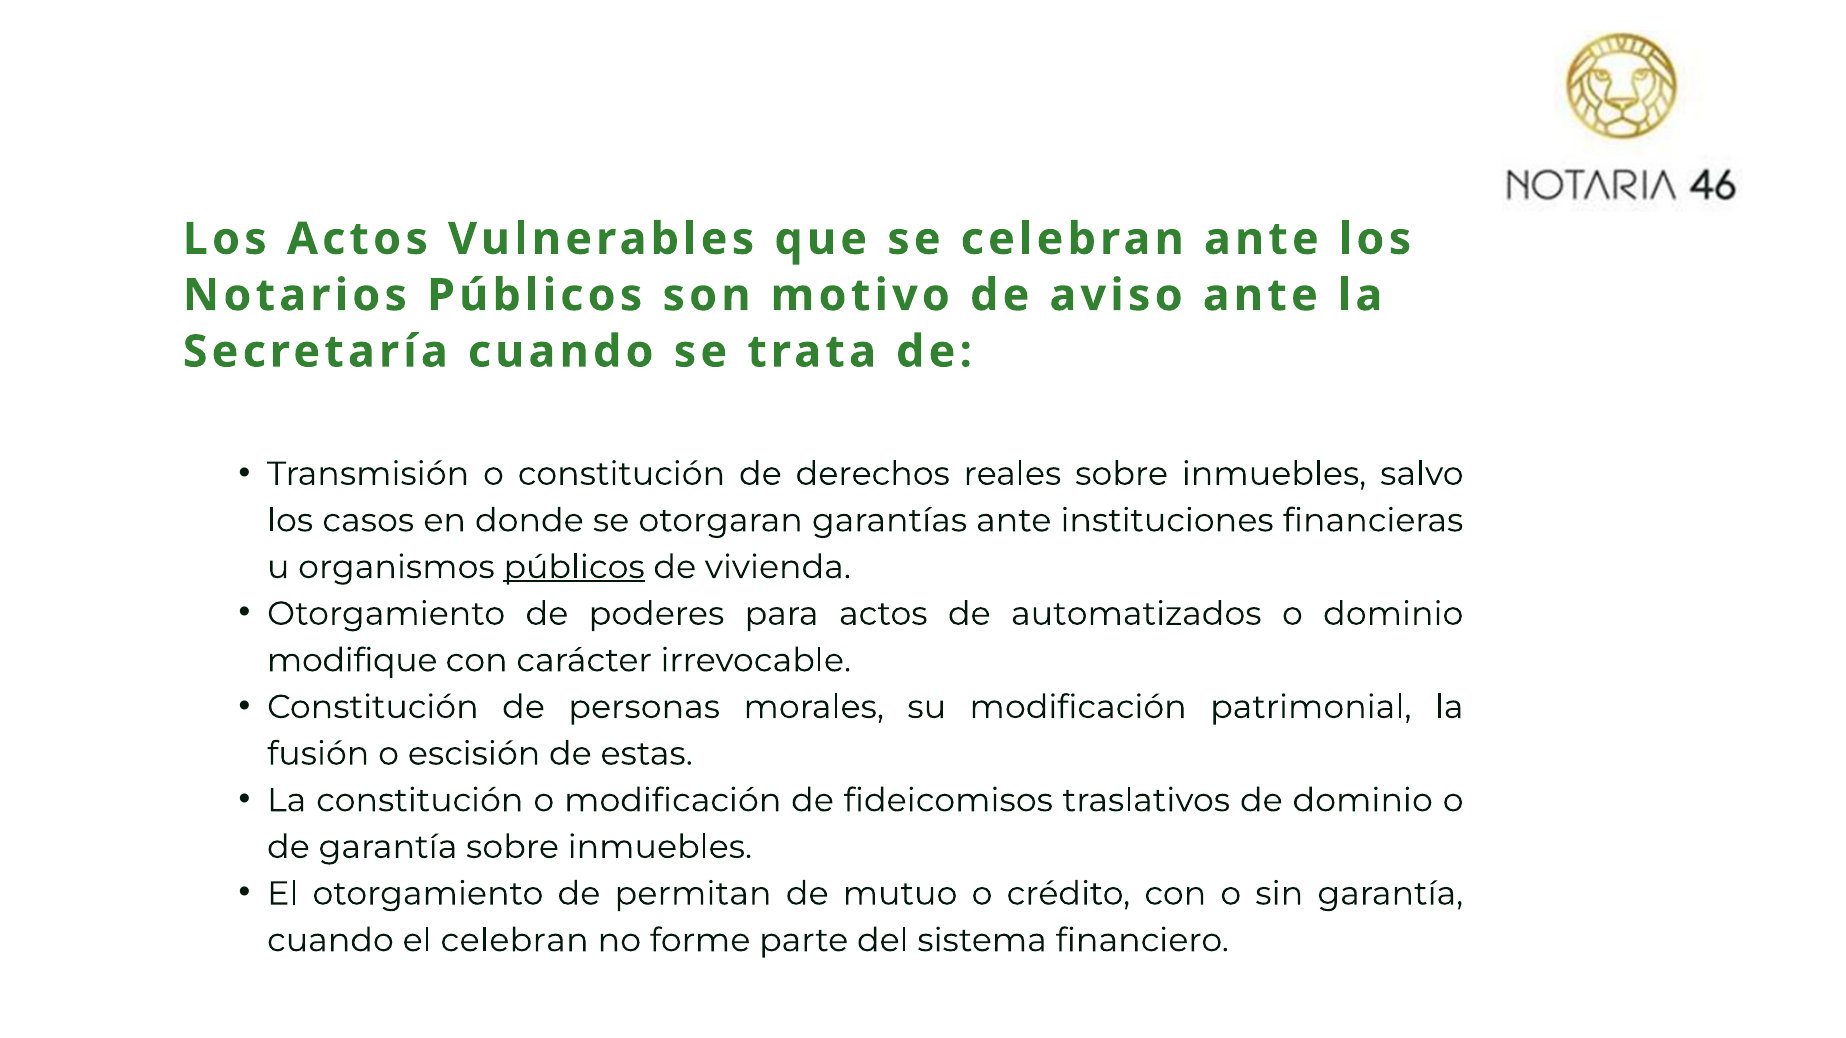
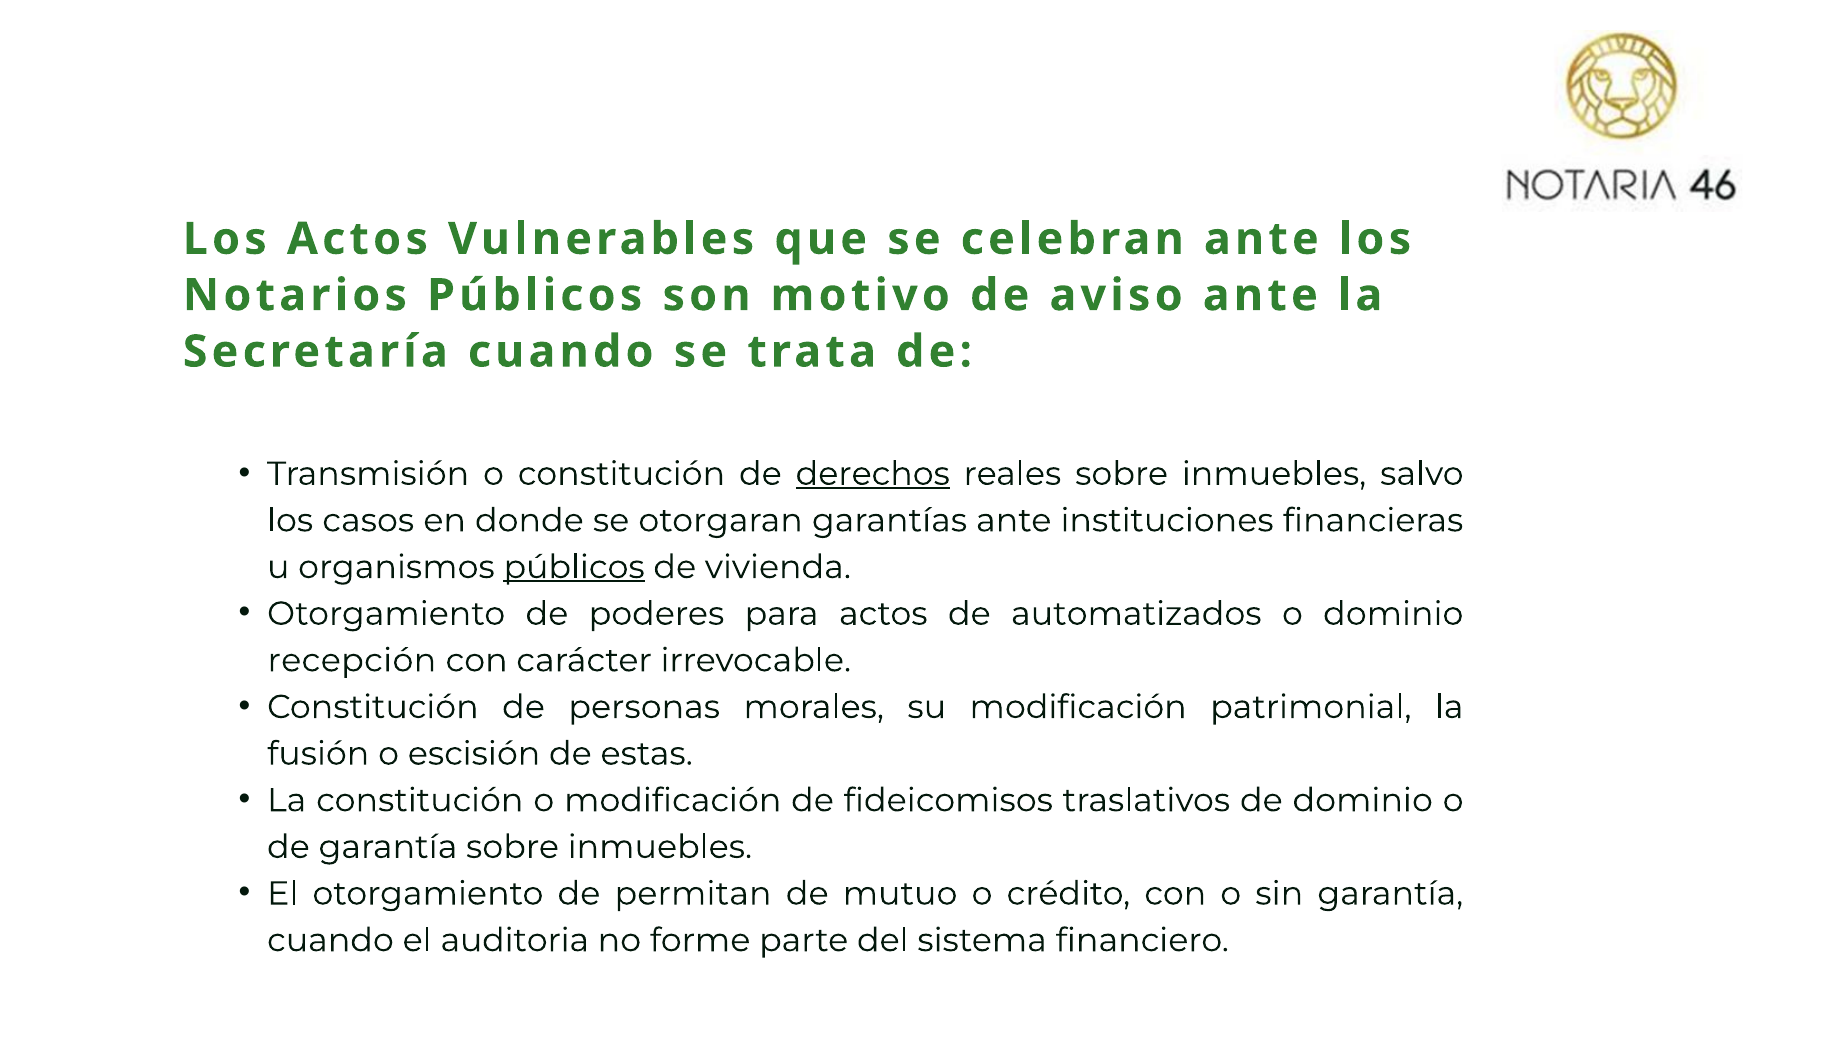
derechos underline: none -> present (873, 474)
modifique: modifique -> recepción (352, 661)
el celebran: celebran -> auditoria (515, 941)
